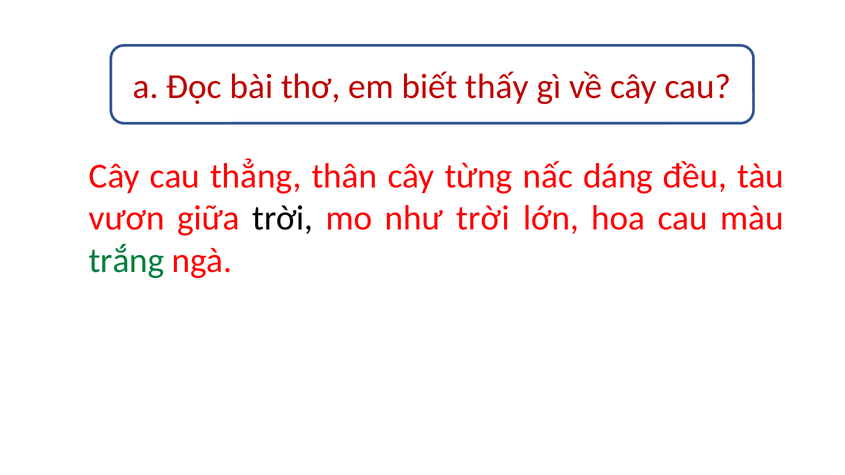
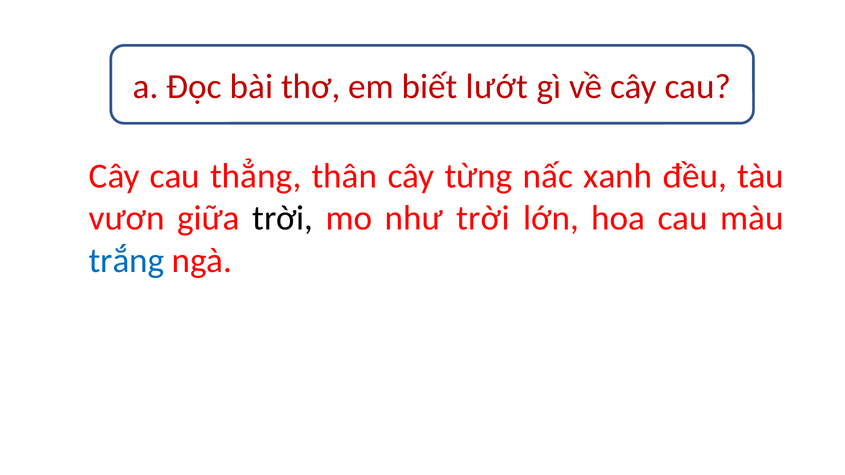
thấy: thấy -> lướt (497, 87)
dáng: dáng -> xanh (618, 176)
trắng colour: green -> blue (127, 261)
